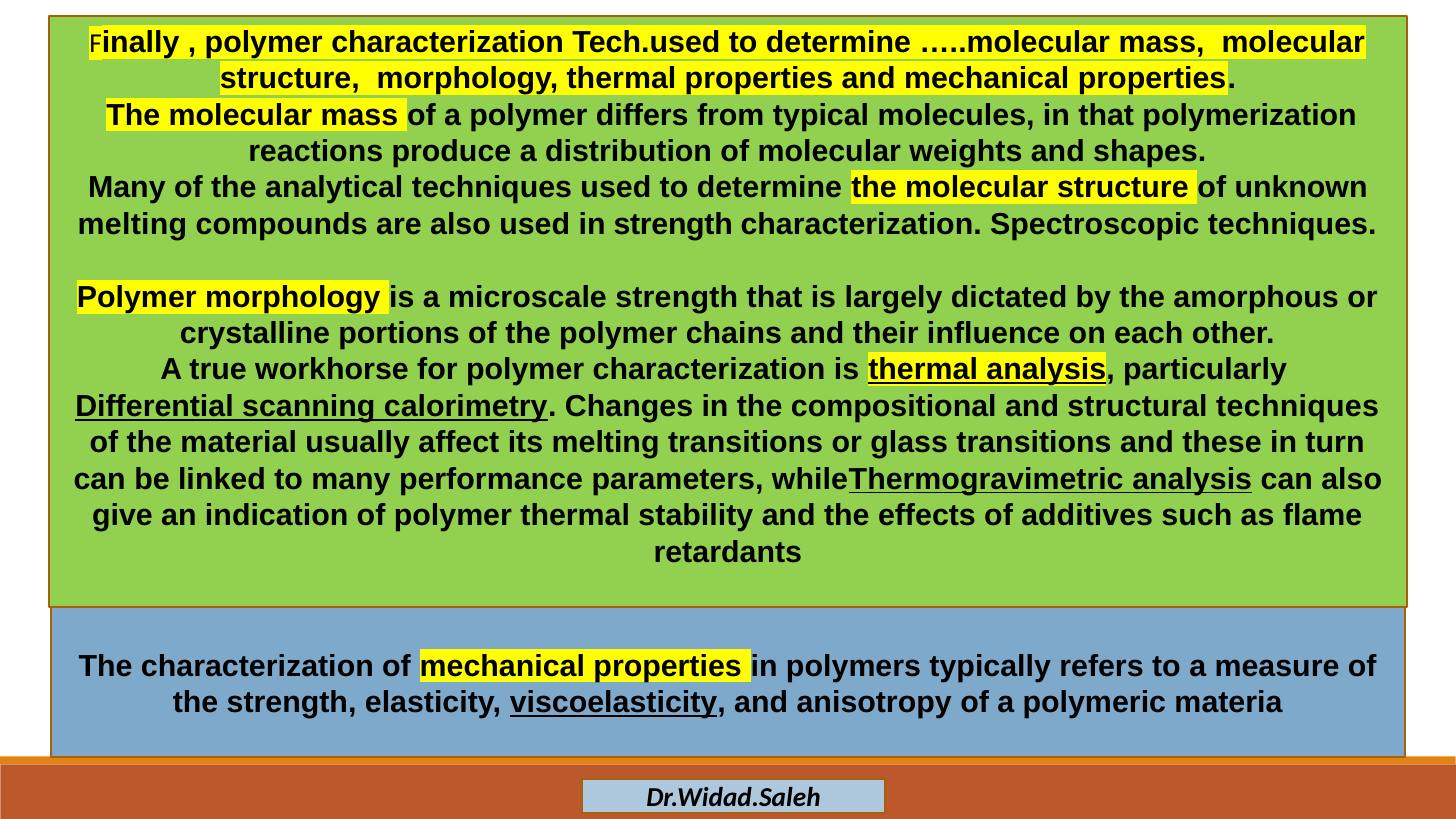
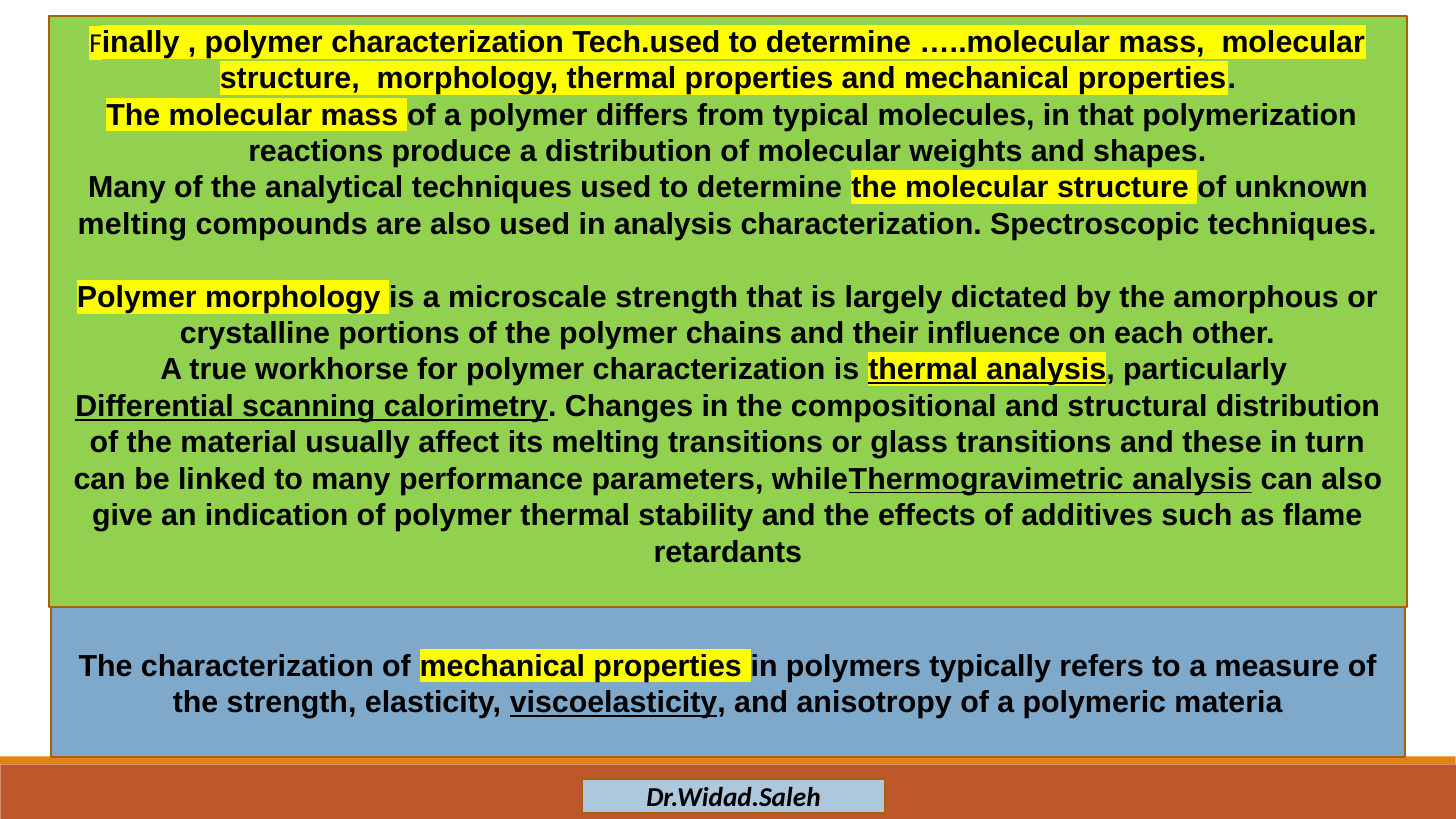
in strength: strength -> analysis (673, 224)
structural techniques: techniques -> distribution (1298, 406)
